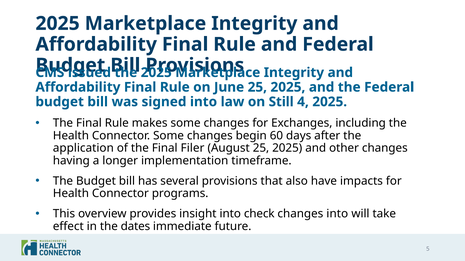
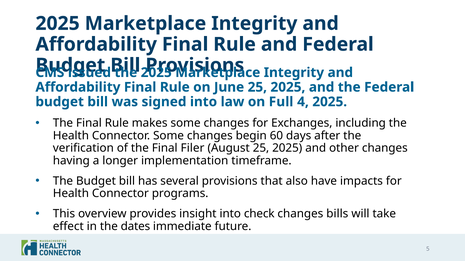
Still: Still -> Full (281, 102)
application: application -> verification (83, 148)
changes into: into -> bills (337, 214)
